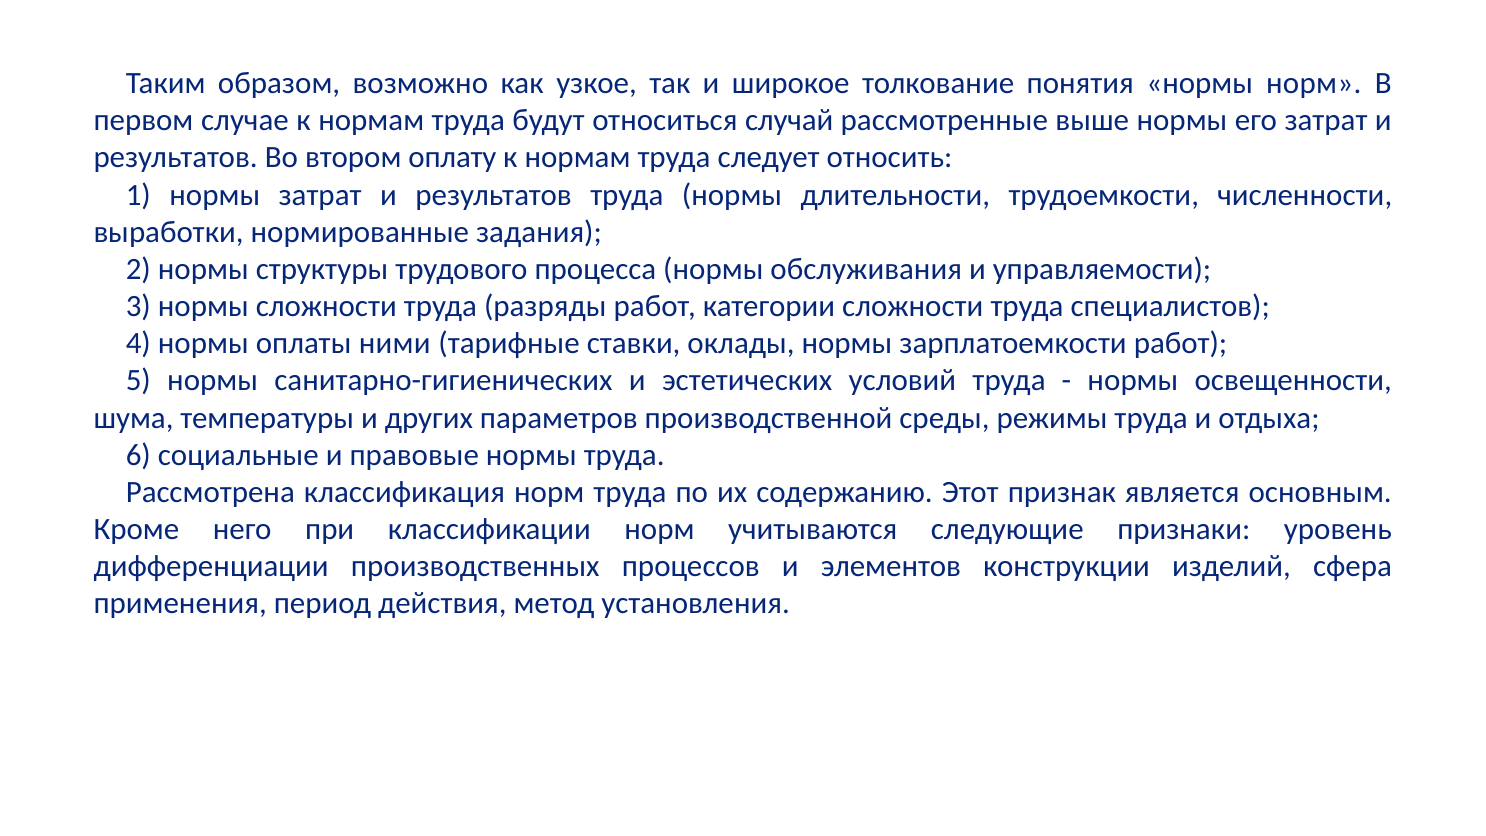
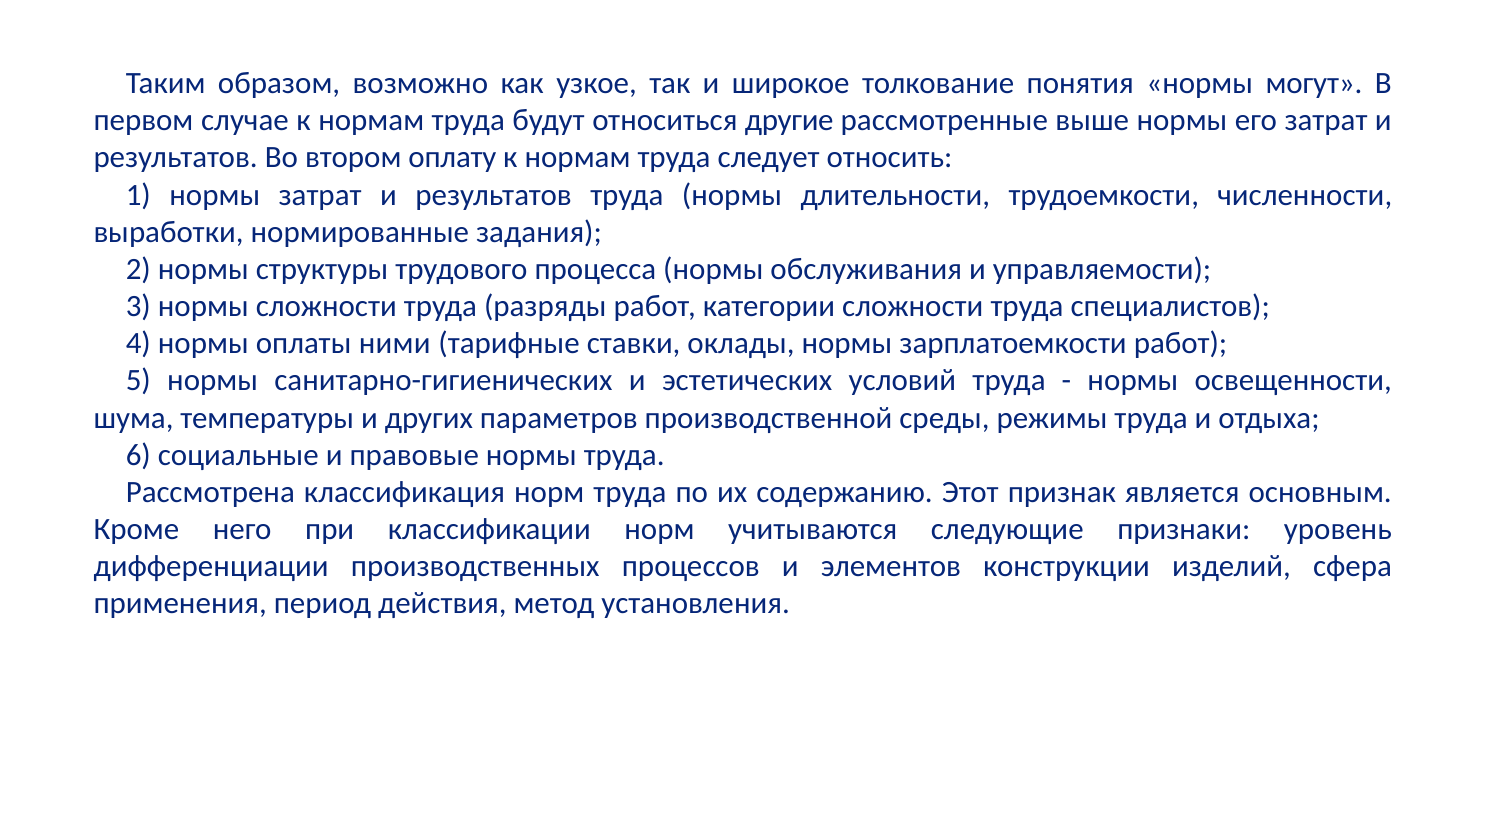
нормы норм: норм -> могут (1314, 83)
случай: случай -> другие (789, 120)
